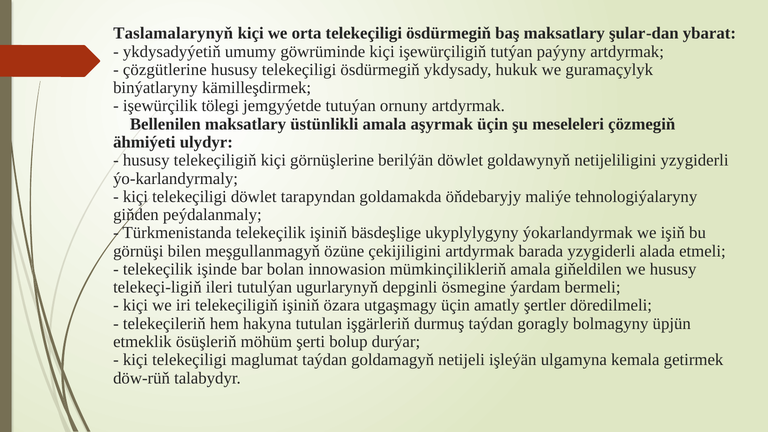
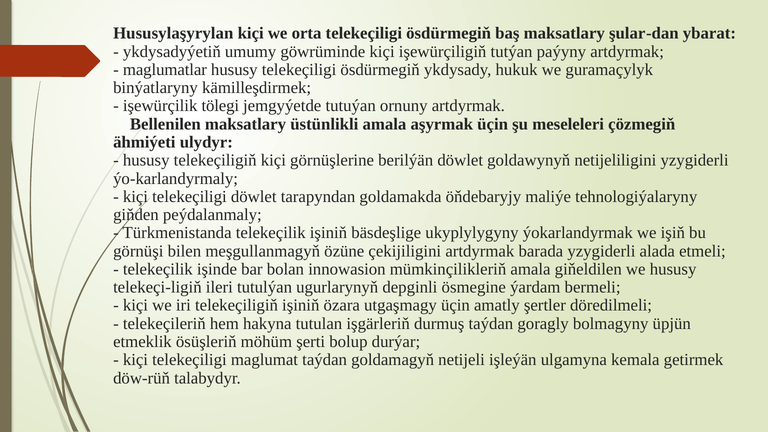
Taslamalarynyň: Taslamalarynyň -> Hususylaşyrylan (173, 33)
çözgütlerine: çözgütlerine -> maglumatlar (165, 70)
